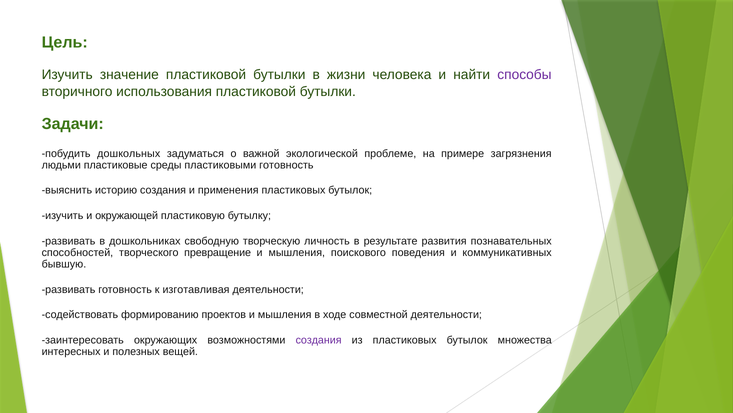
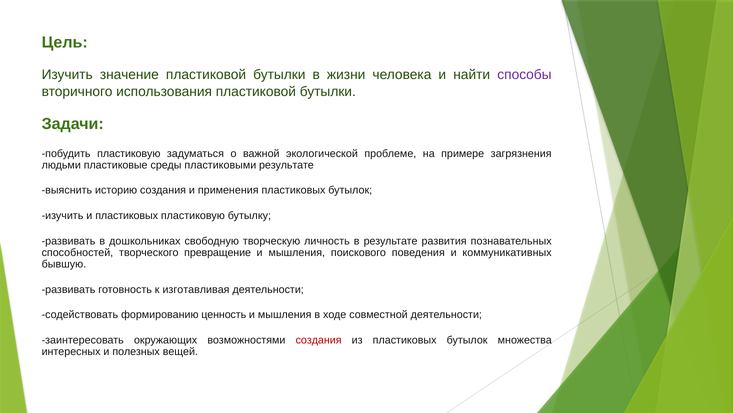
побудить дошкольных: дошкольных -> пластиковую (129, 153)
пластиковыми готовность: готовность -> результате (286, 165)
и окружающей: окружающей -> пластиковых (127, 215)
проектов: проектов -> ценность (224, 314)
создания colour: purple -> red (319, 340)
